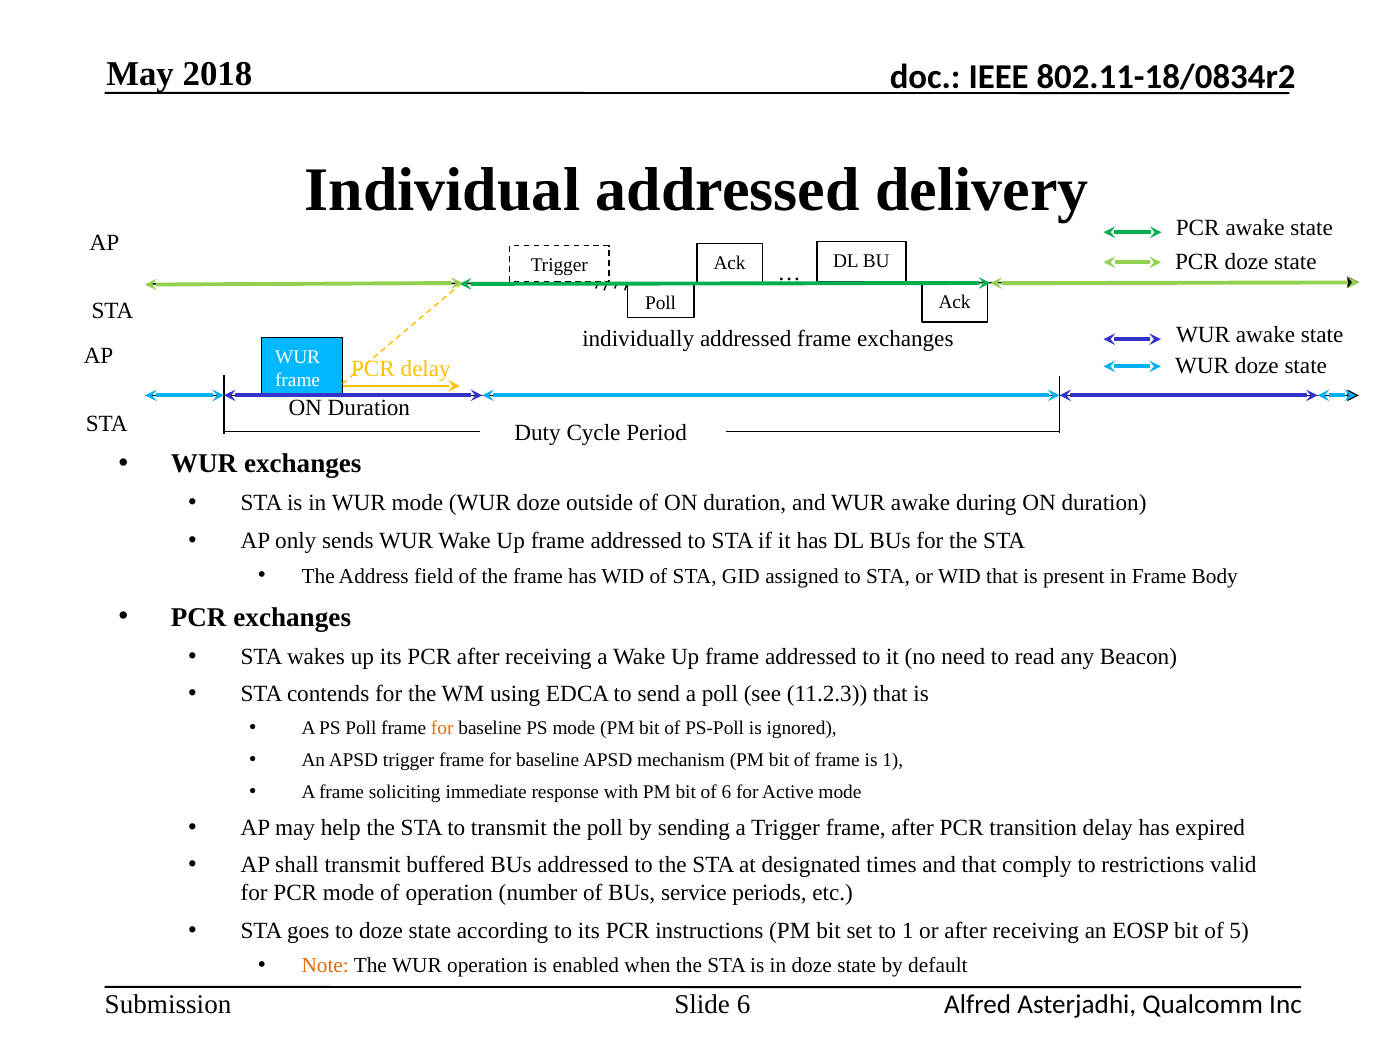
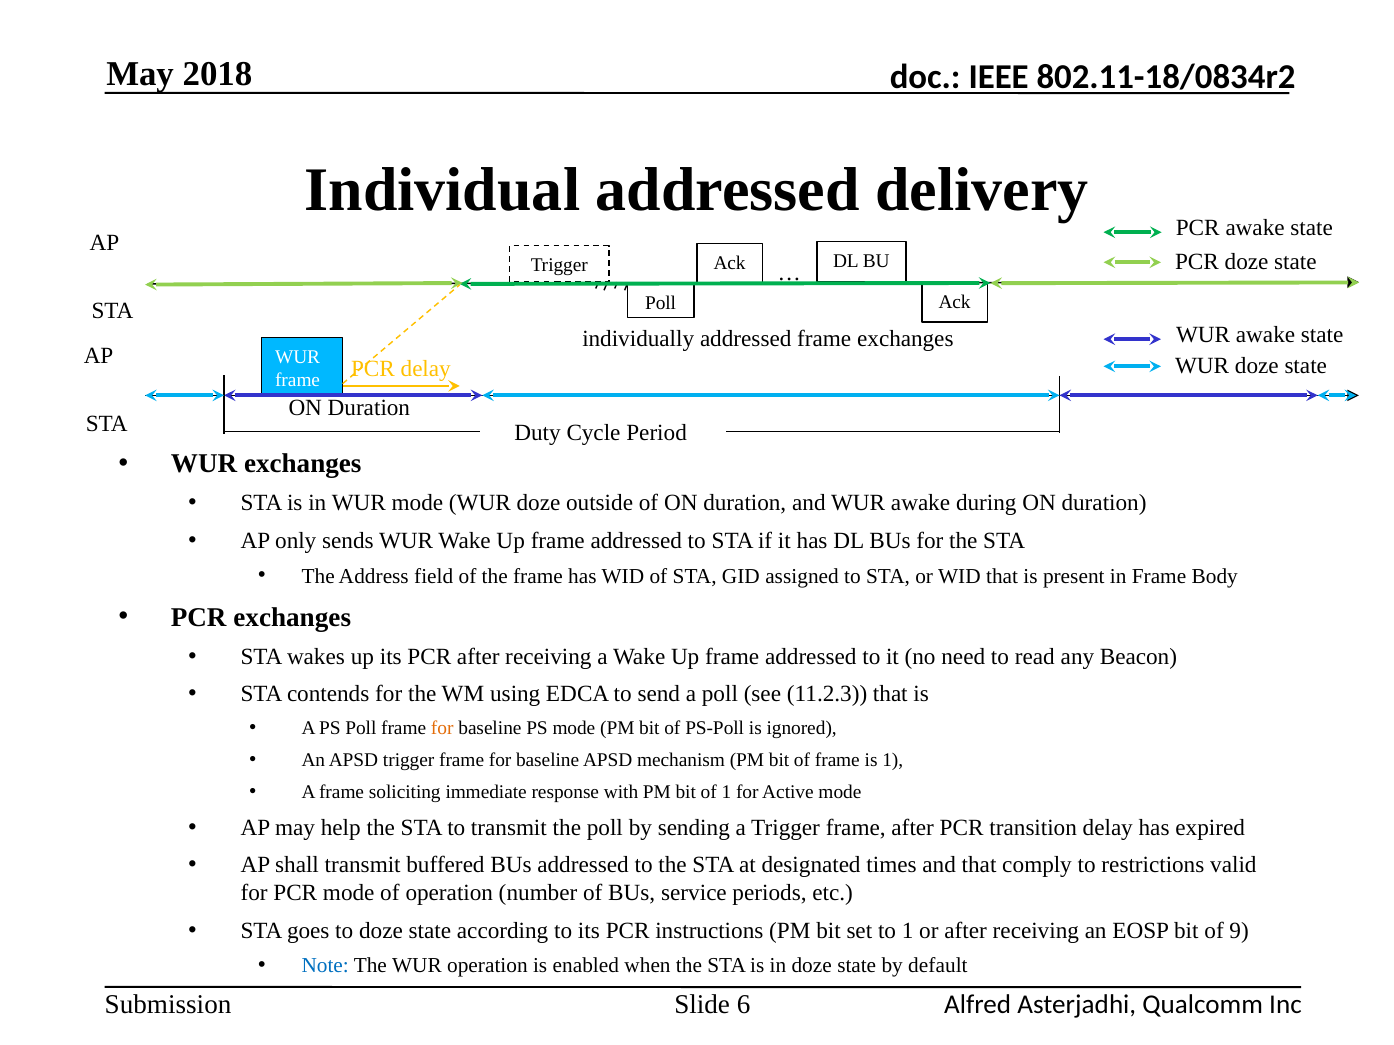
of 6: 6 -> 1 (726, 793)
5: 5 -> 9 (1239, 931)
Note colour: orange -> blue (325, 966)
